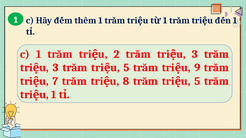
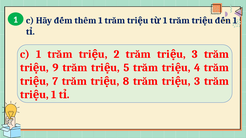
3: 3 -> 9 (56, 68)
9: 9 -> 4 (197, 68)
5: 5 -> 3 (197, 81)
